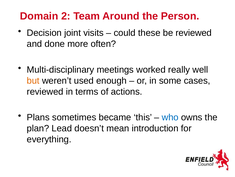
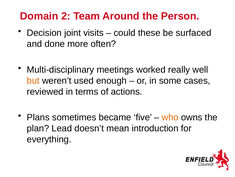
be reviewed: reviewed -> surfaced (194, 33)
this: this -> five (143, 117)
who colour: blue -> orange (170, 117)
